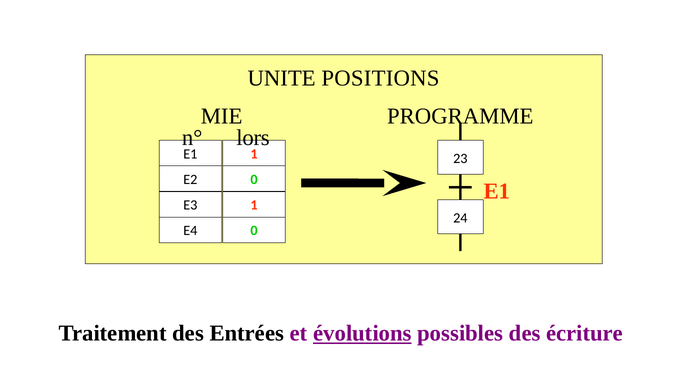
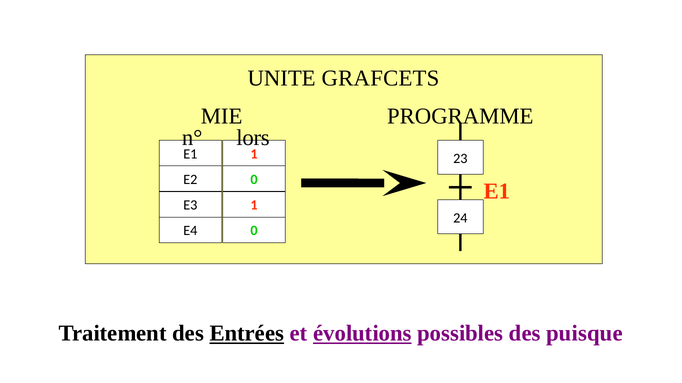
POSITIONS: POSITIONS -> GRAFCETS (380, 78)
Entrées underline: none -> present (247, 334)
écriture: écriture -> puisque (584, 334)
